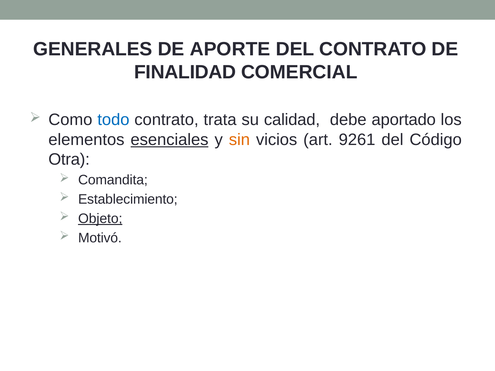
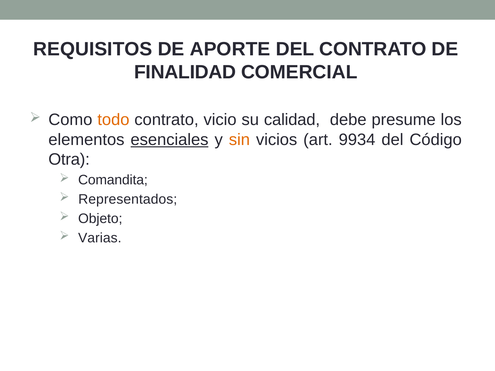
GENERALES: GENERALES -> REQUISITOS (93, 49)
todo colour: blue -> orange (113, 120)
trata: trata -> vicio (220, 120)
aportado: aportado -> presume (404, 120)
9261: 9261 -> 9934 (357, 140)
Establecimiento: Establecimiento -> Representados (128, 200)
Objeto underline: present -> none (100, 219)
Motivó: Motivó -> Varias (100, 238)
